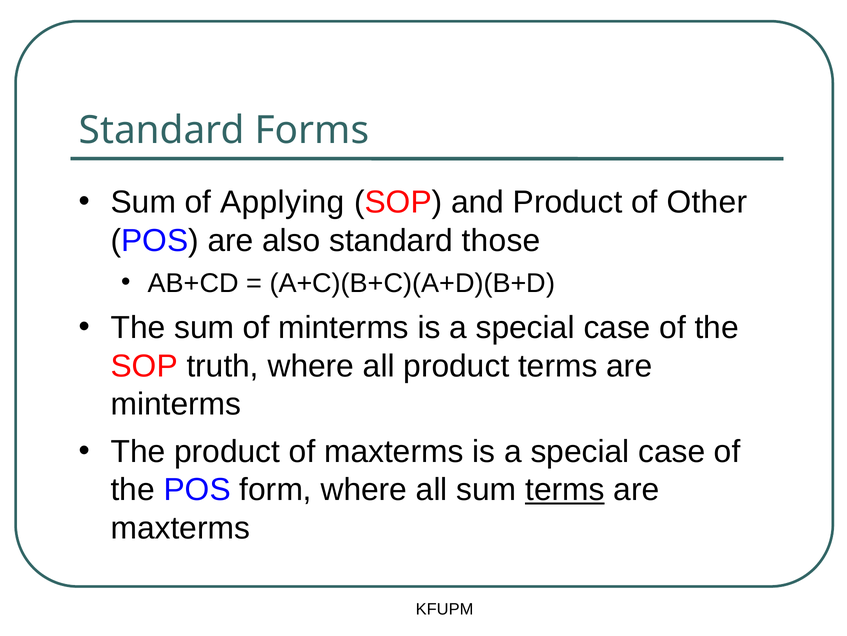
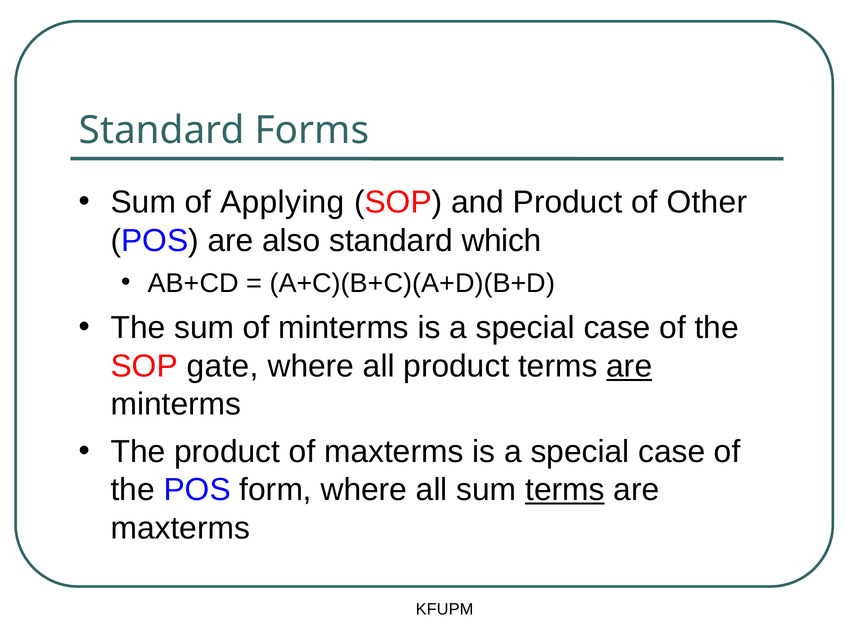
those: those -> which (501, 240)
truth: truth -> gate (222, 366)
are underline: none -> present (629, 366)
